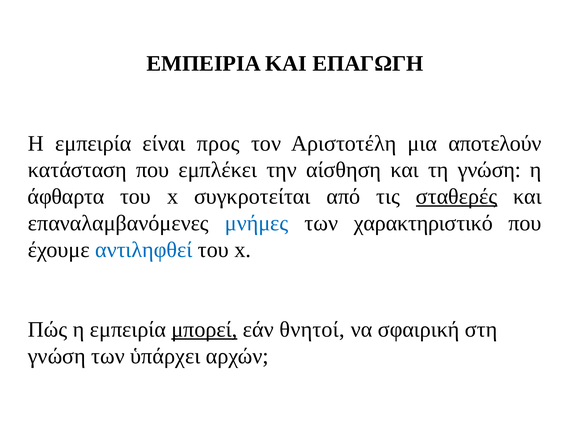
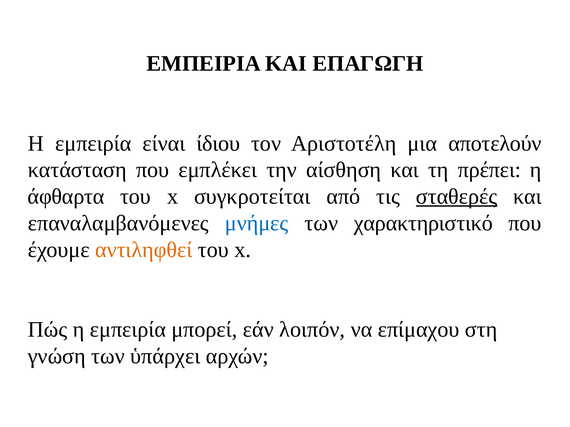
προς: προς -> ίδιου (218, 144)
τη γνώση: γνώση -> πρέπει (489, 170)
αντιληφθεί colour: blue -> orange (144, 250)
μπορεί underline: present -> none (204, 330)
θνητοί: θνητοί -> λοιπόν (312, 330)
σφαιρική: σφαιρική -> επίμαχου (419, 330)
